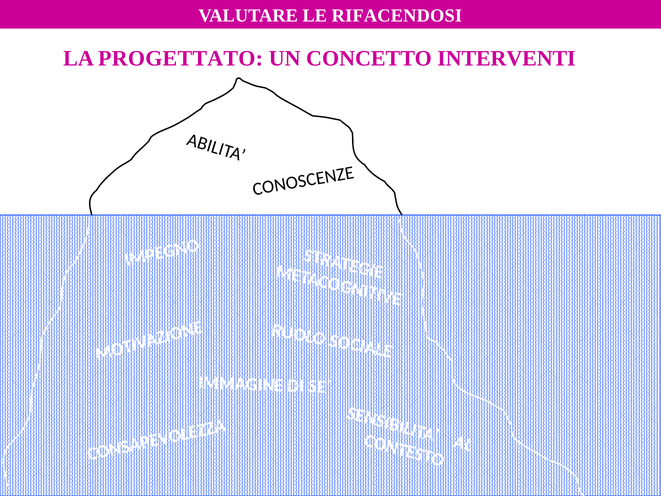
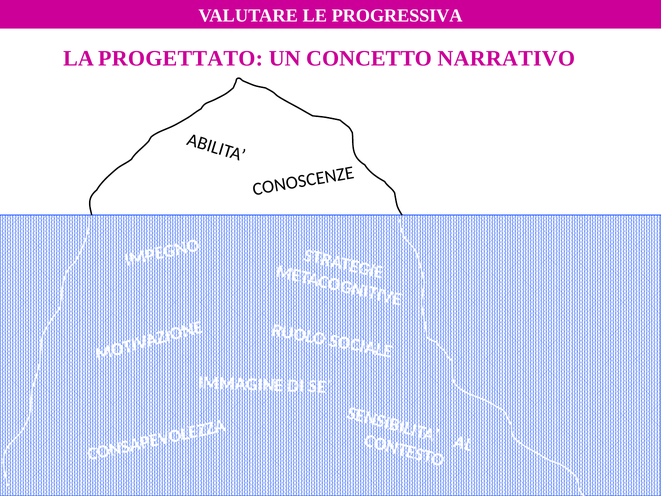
RIFACENDOSI: RIFACENDOSI -> PROGRESSIVA (397, 16)
INTERVENTI: INTERVENTI -> NARRATIVO (506, 58)
